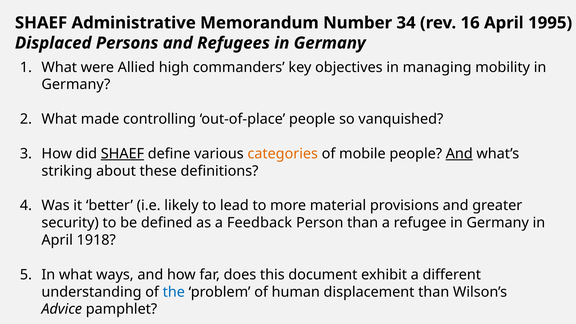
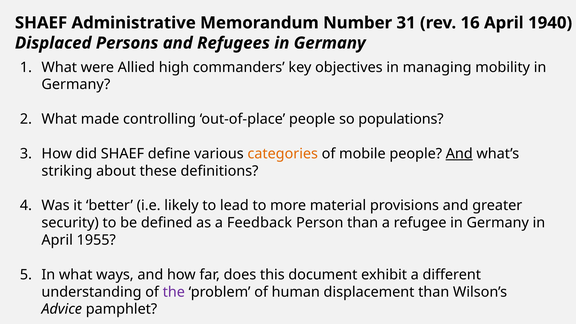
34: 34 -> 31 (406, 23)
1995: 1995 -> 1940 (550, 23)
vanquished: vanquished -> populations (401, 119)
SHAEF underline: present -> none (122, 154)
1918: 1918 -> 1955 (96, 240)
the colour: blue -> purple (174, 292)
